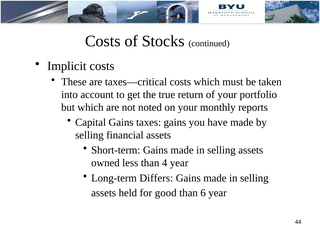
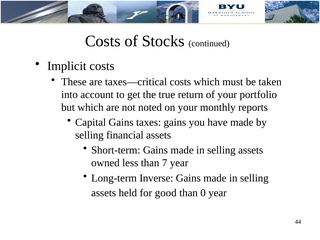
4: 4 -> 7 (165, 163)
Differs: Differs -> Inverse (156, 178)
6: 6 -> 0 (203, 193)
